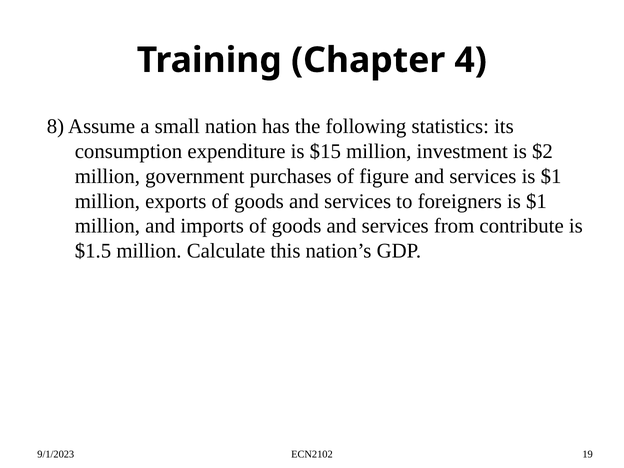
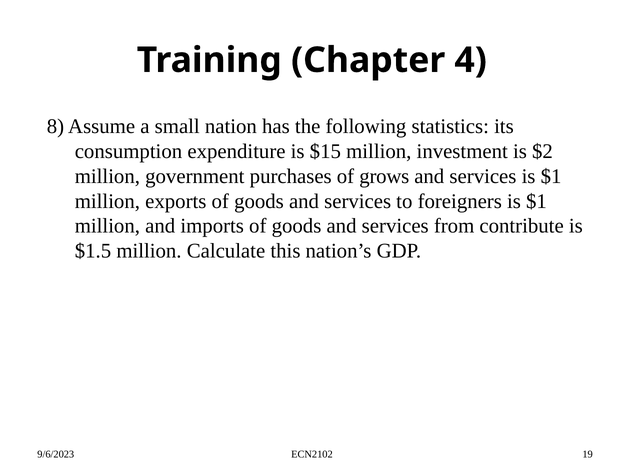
figure: figure -> grows (384, 176)
9/1/2023: 9/1/2023 -> 9/6/2023 (56, 454)
